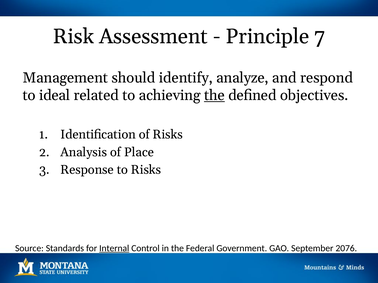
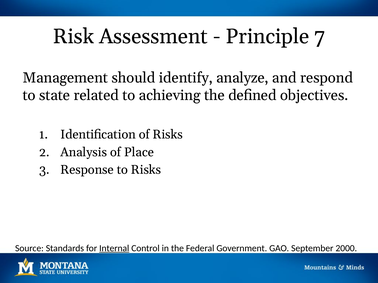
ideal: ideal -> state (55, 95)
the underline: present -> none (214, 95)
2076: 2076 -> 2000 (346, 249)
